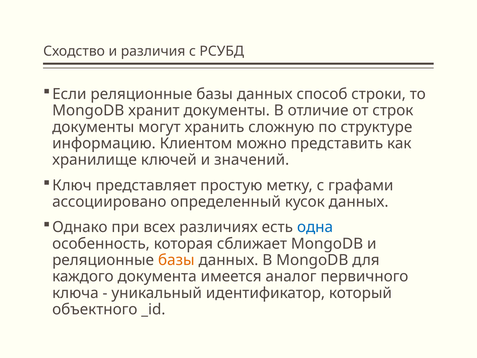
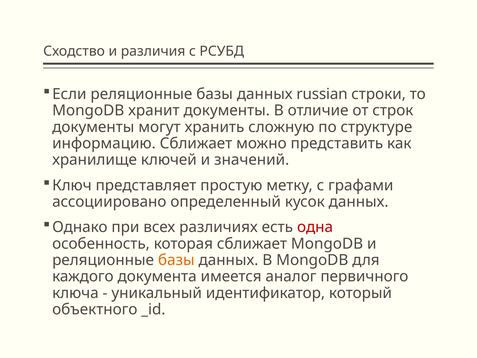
способ: способ -> russian (322, 94)
информацию Клиентом: Клиентом -> Сближает (196, 143)
одна colour: blue -> red (315, 227)
